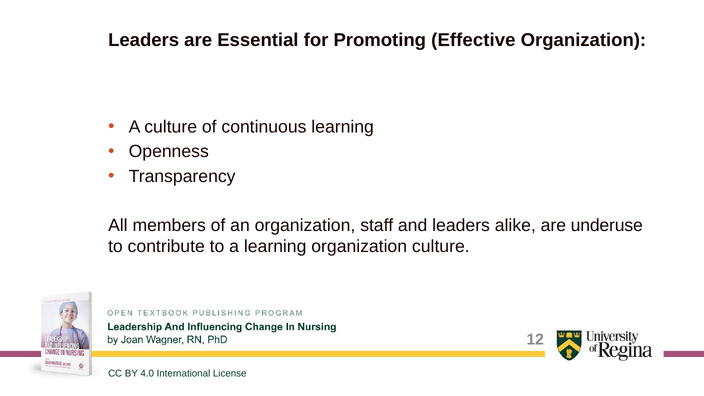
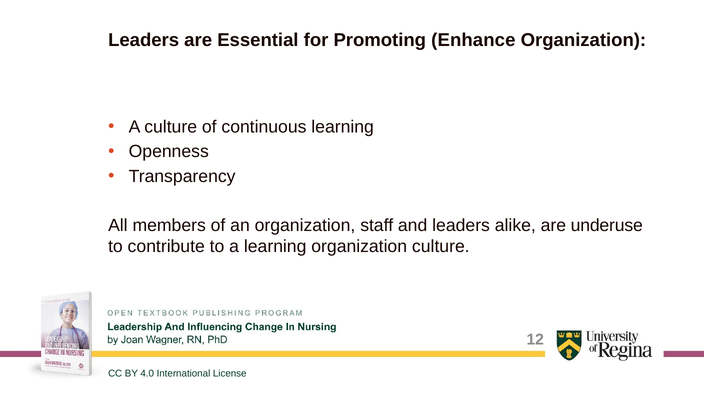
Effective: Effective -> Enhance (473, 40)
